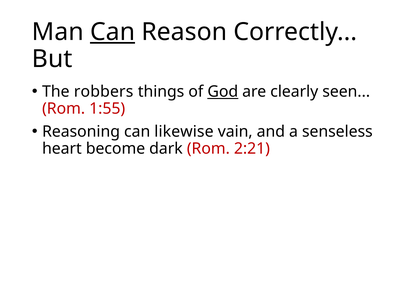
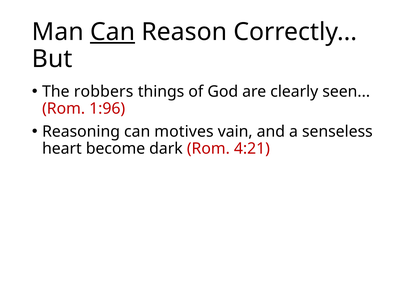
God underline: present -> none (223, 92)
1:55: 1:55 -> 1:96 (107, 109)
likewise: likewise -> motives (184, 131)
2:21: 2:21 -> 4:21 (252, 148)
